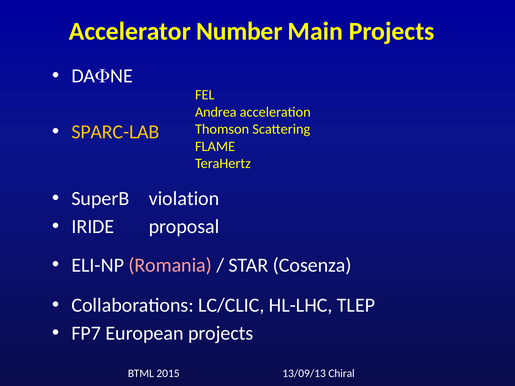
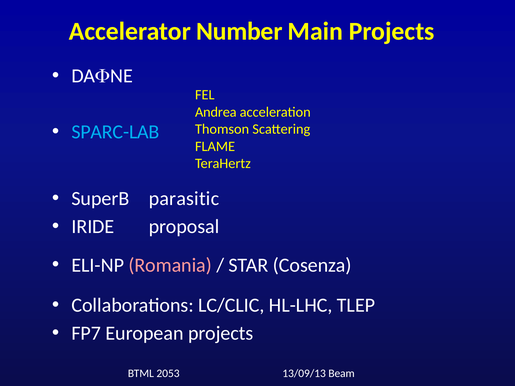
SPARC-LAB colour: yellow -> light blue (115, 132)
violation: violation -> parasitic (184, 199)
2015: 2015 -> 2053 (168, 374)
Chiral: Chiral -> Beam (342, 374)
